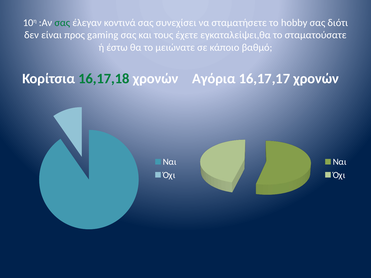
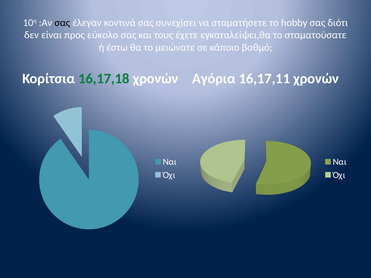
σας colour: green -> black (62, 23)
gaming: gaming -> εύκολο (103, 35)
16,17,17: 16,17,17 -> 16,17,11 (264, 79)
